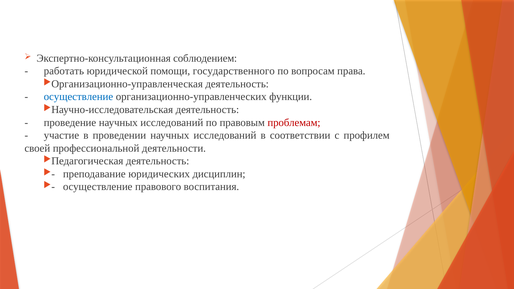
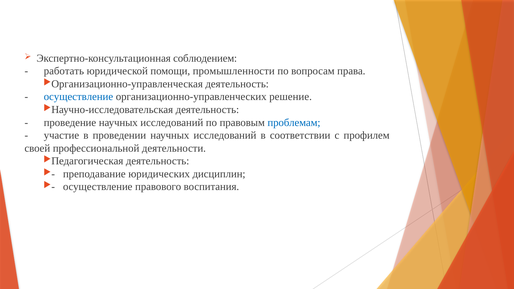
государственного: государственного -> промышленности (234, 71)
функции: функции -> решение (291, 97)
проблемам colour: red -> blue (294, 123)
